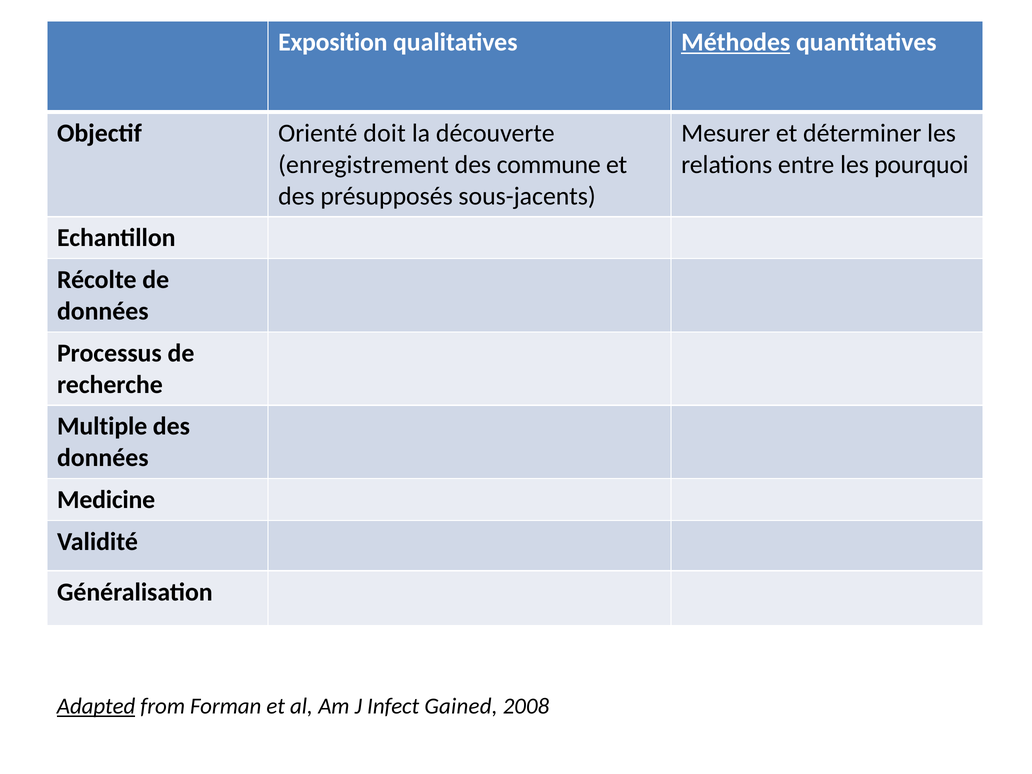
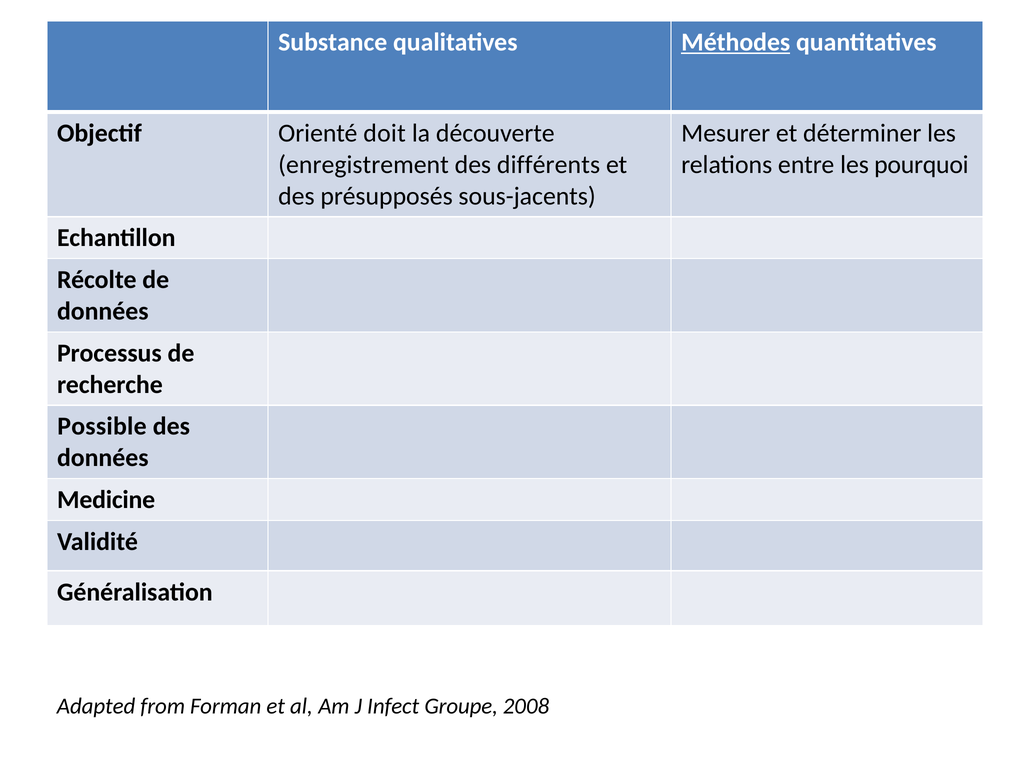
Exposition: Exposition -> Substance (333, 42)
commune: commune -> différents (549, 165)
Multiple: Multiple -> Possible (102, 426)
Adapted underline: present -> none (96, 706)
Gained: Gained -> Groupe (461, 706)
